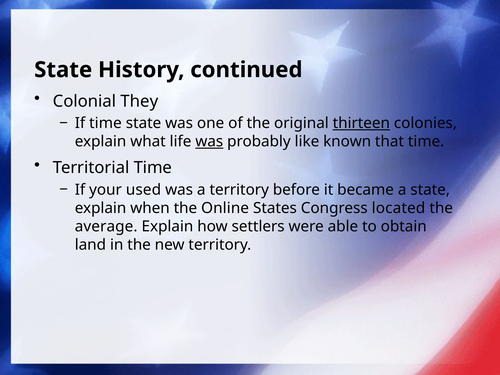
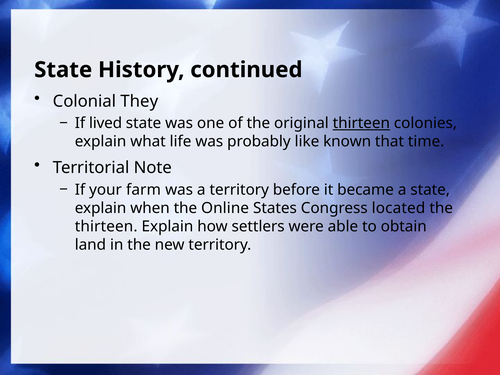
If time: time -> lived (106, 123)
was underline: present -> none (209, 142)
Territorial Time: Time -> Note (153, 168)
used: used -> farm (143, 190)
average: average -> thirteen (106, 226)
